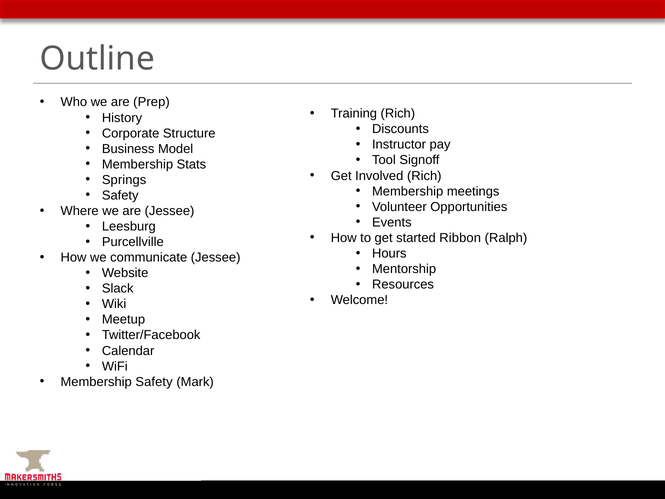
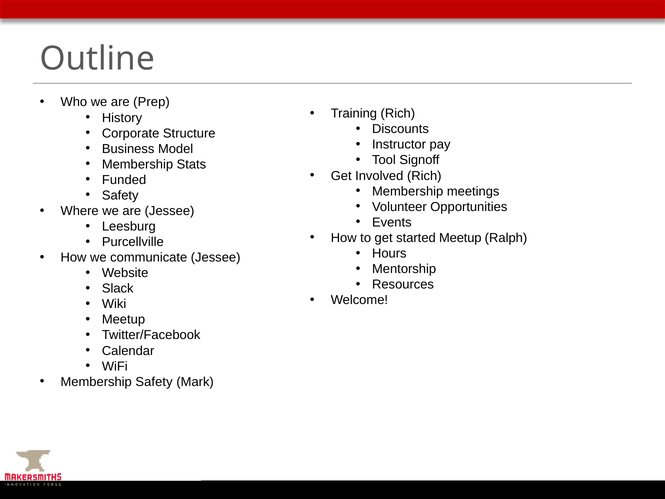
Springs: Springs -> Funded (124, 180)
started Ribbon: Ribbon -> Meetup (460, 238)
